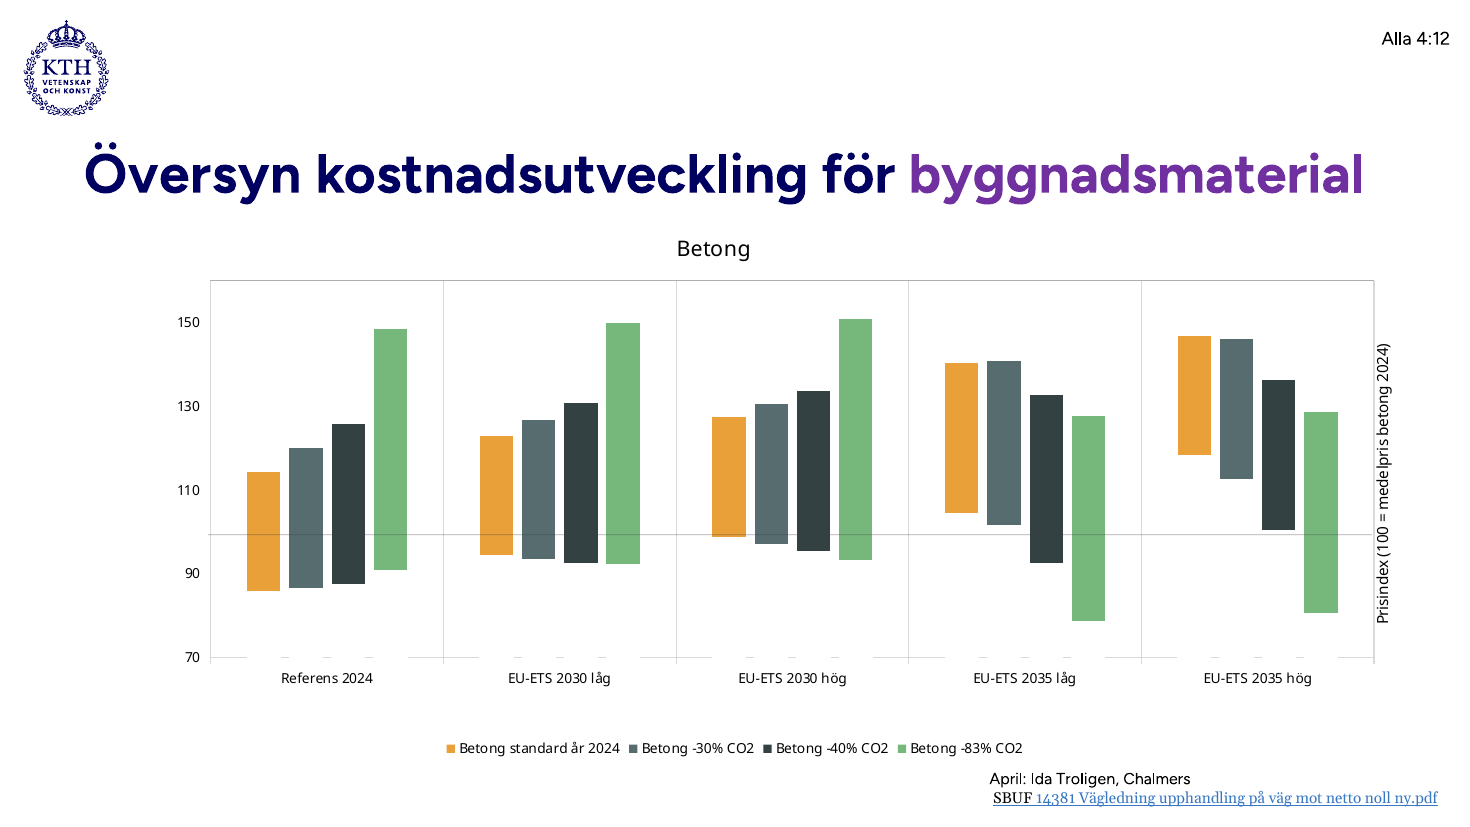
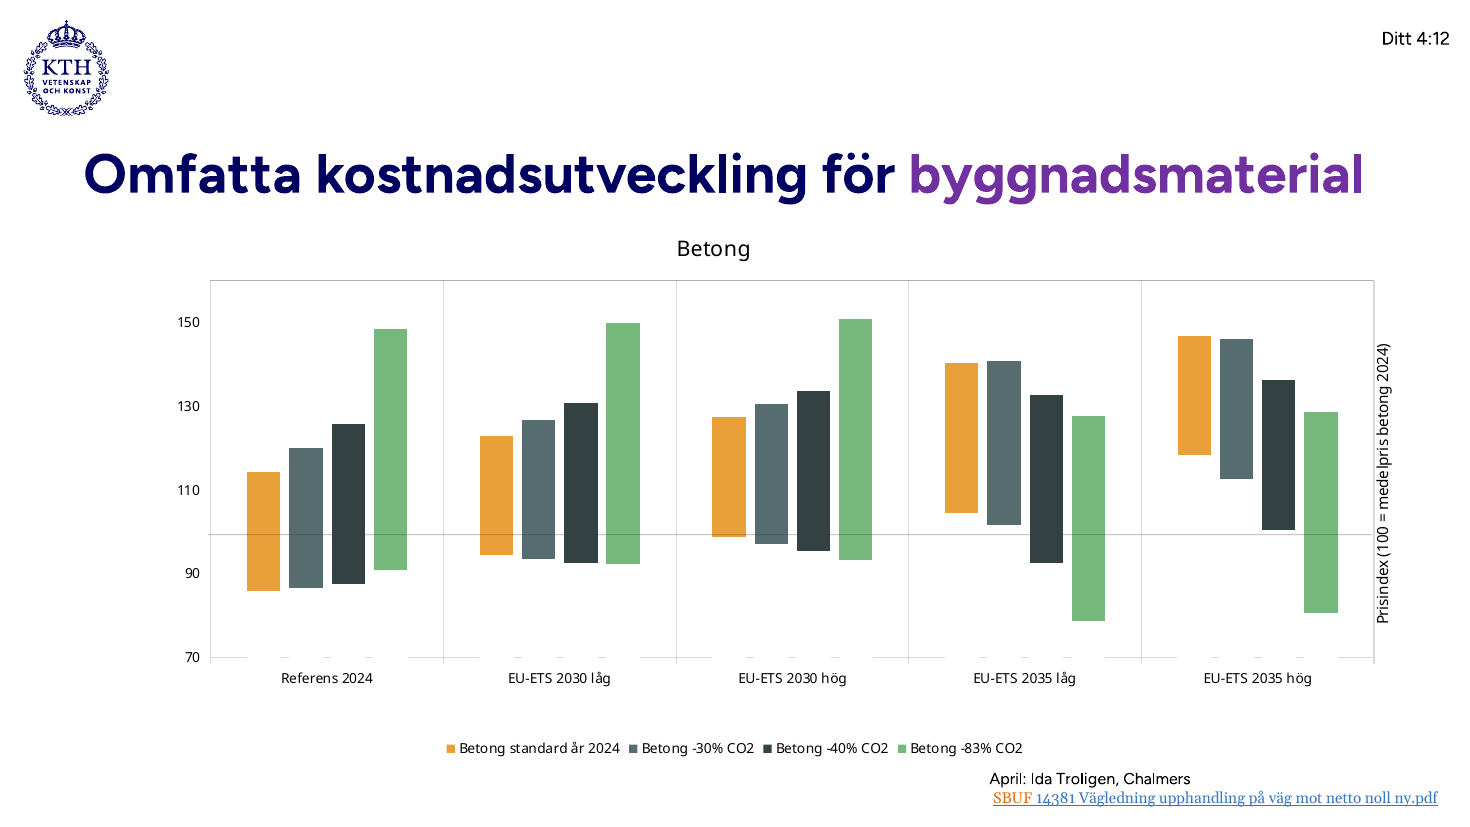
Alla: Alla -> Ditt (1397, 39)
Översyn: Översyn -> Omfatta (193, 175)
SBUF colour: black -> orange (1013, 798)
